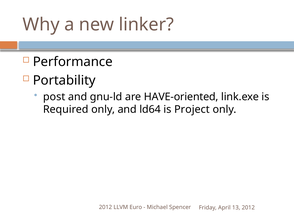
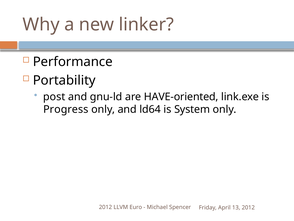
Required: Required -> Progress (66, 109)
Project: Project -> System (192, 109)
